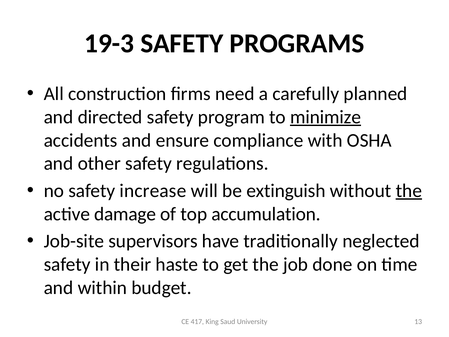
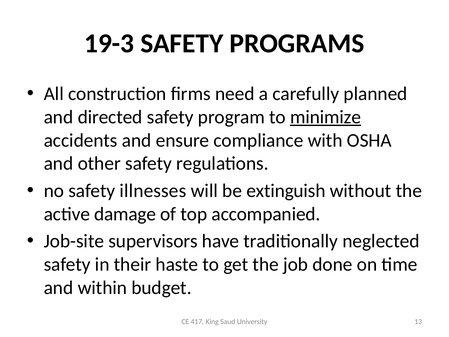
increase: increase -> illnesses (153, 191)
the underline: present -> none (409, 191)
accumulation: accumulation -> accompanied (266, 214)
